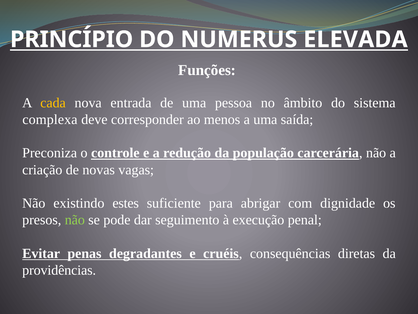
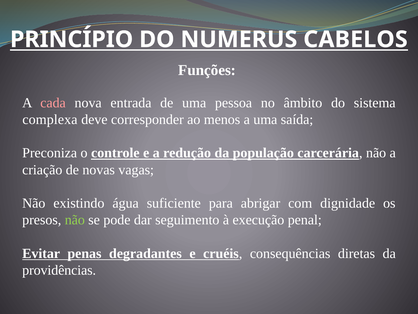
ELEVADA: ELEVADA -> CABELOS (355, 39)
cada colour: yellow -> pink (53, 103)
estes: estes -> água (126, 203)
